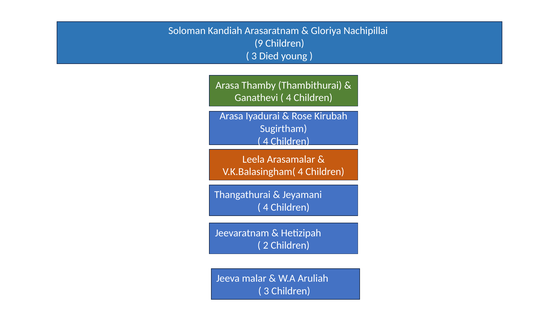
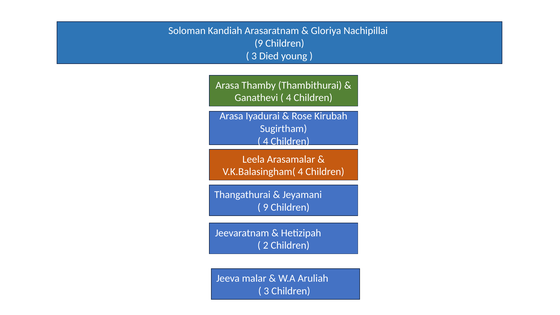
4: 4 -> 9 (266, 207)
